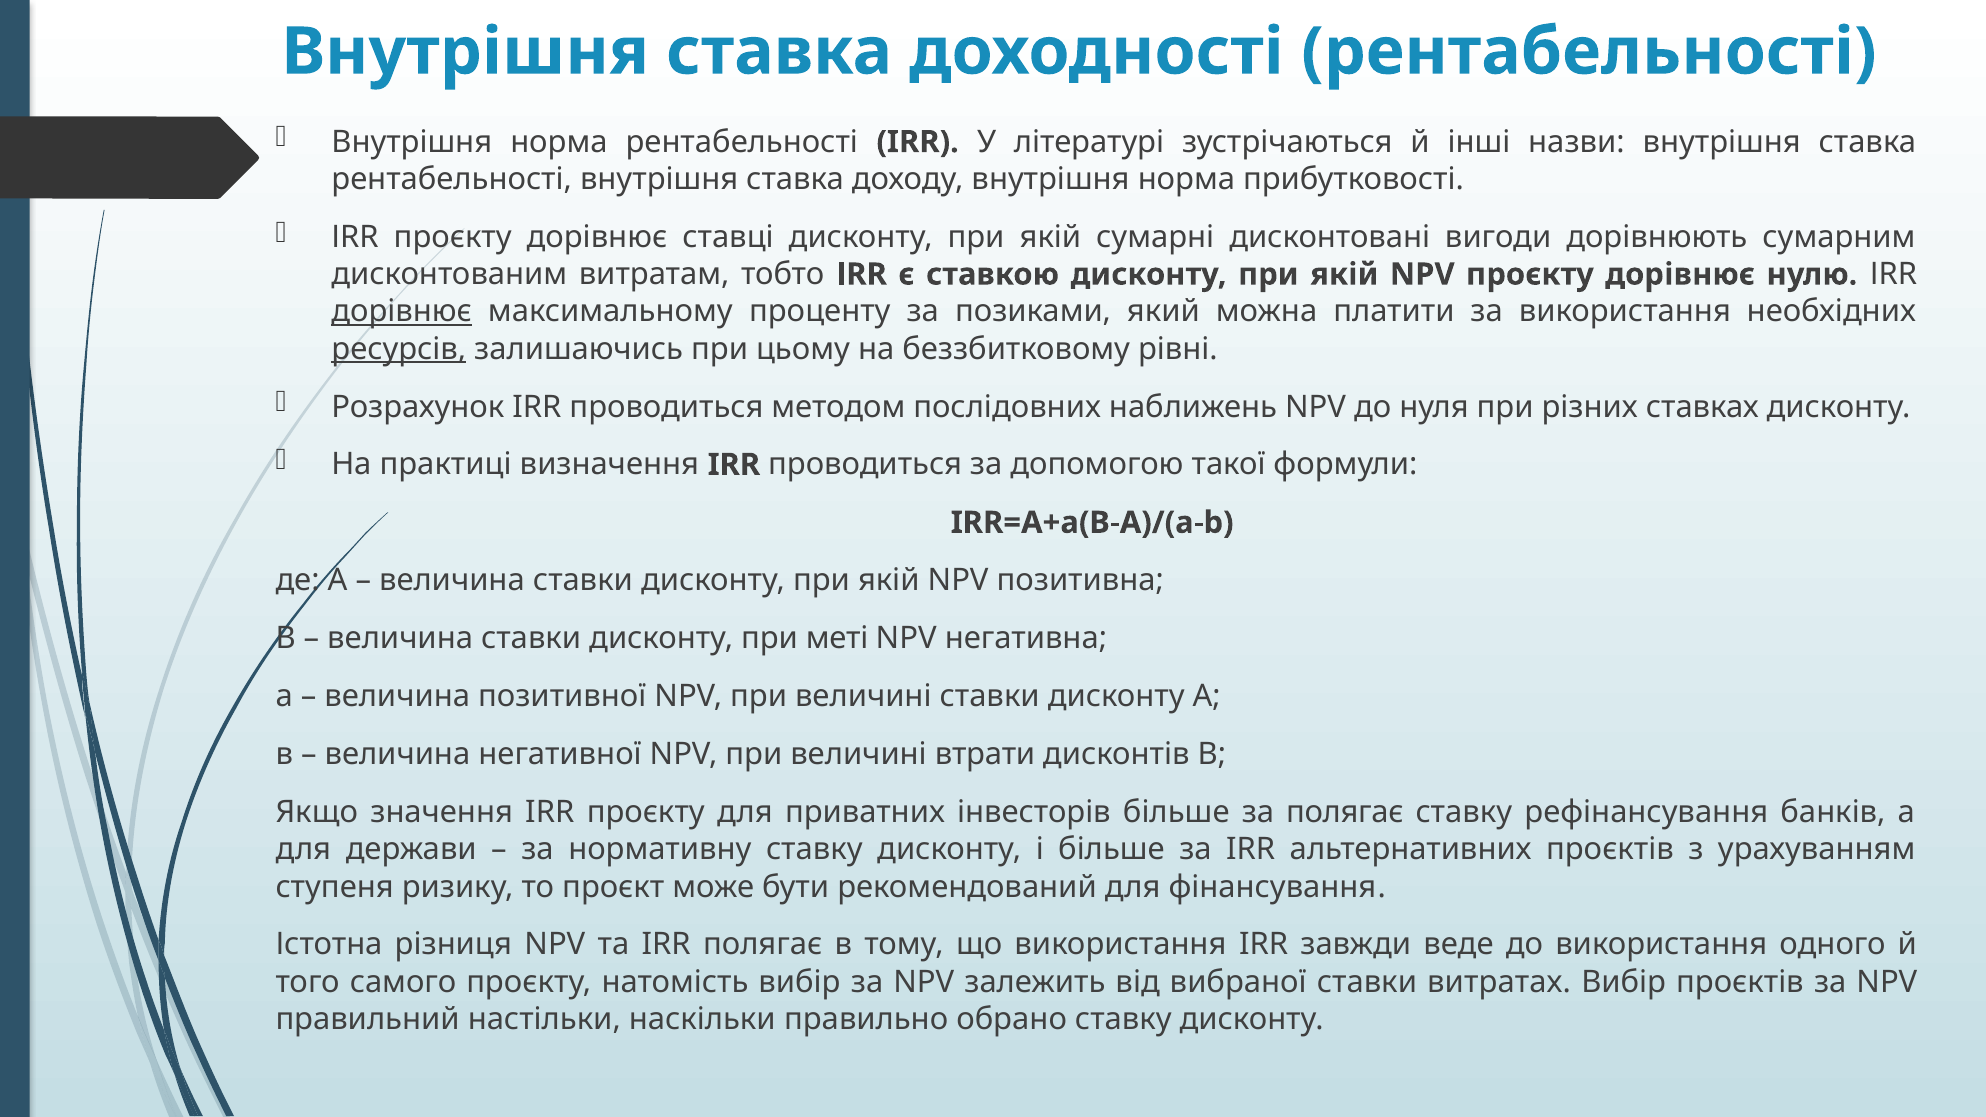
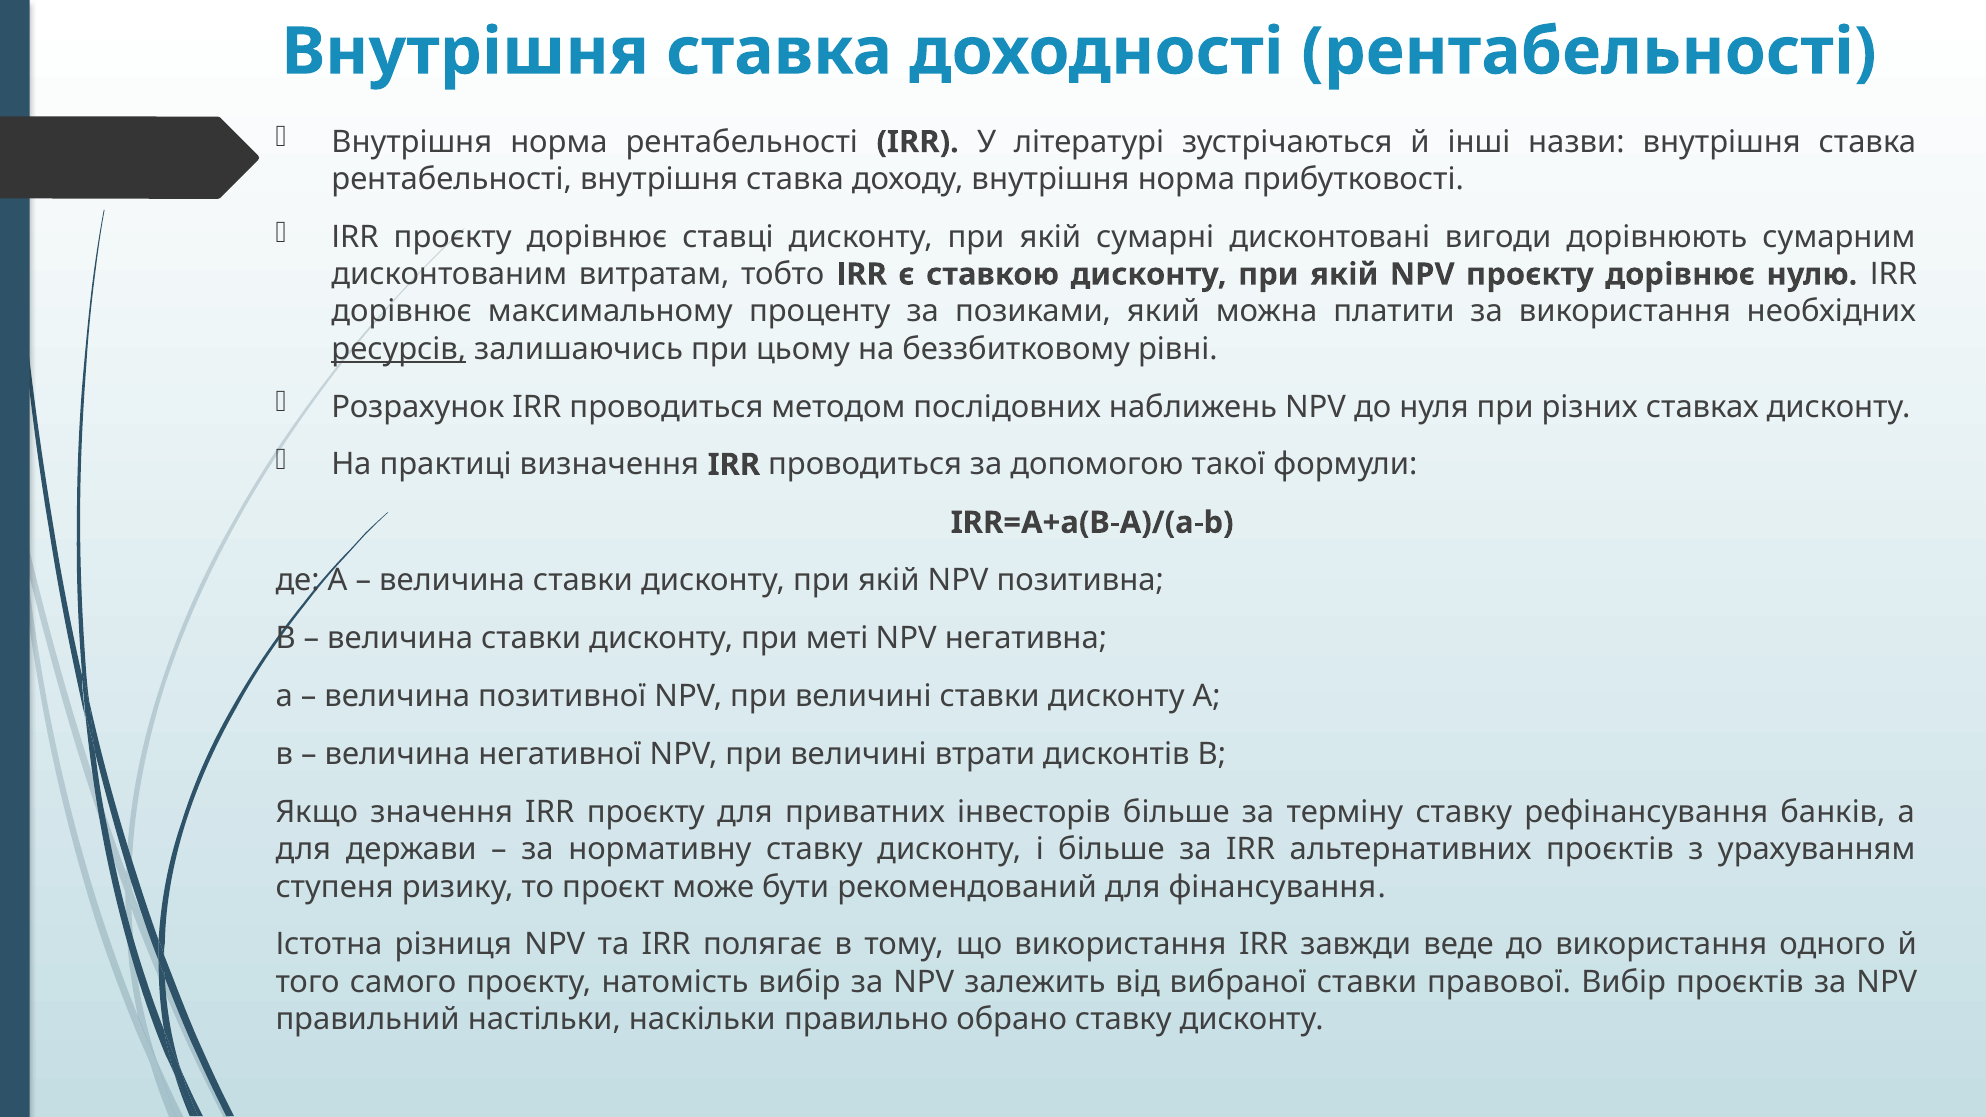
дорівнює underline: present -> none (402, 312)
за полягає: полягає -> терміну (1345, 812)
витратах: витратах -> правової (1499, 982)
